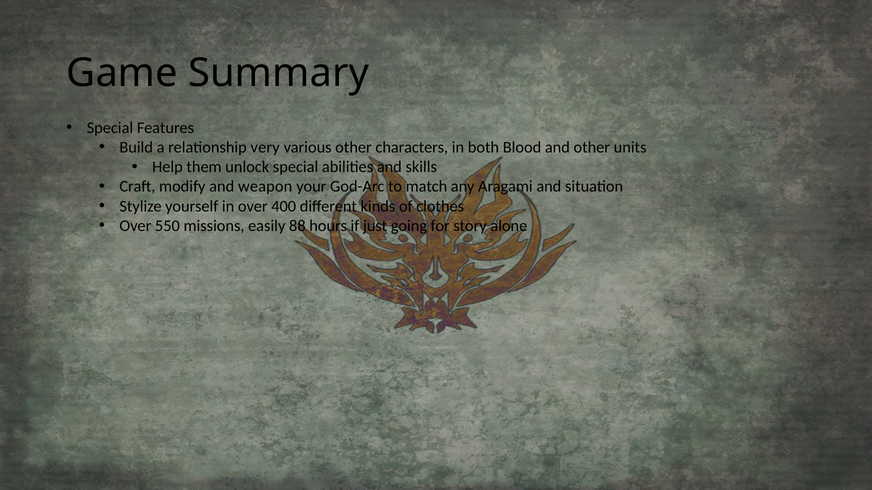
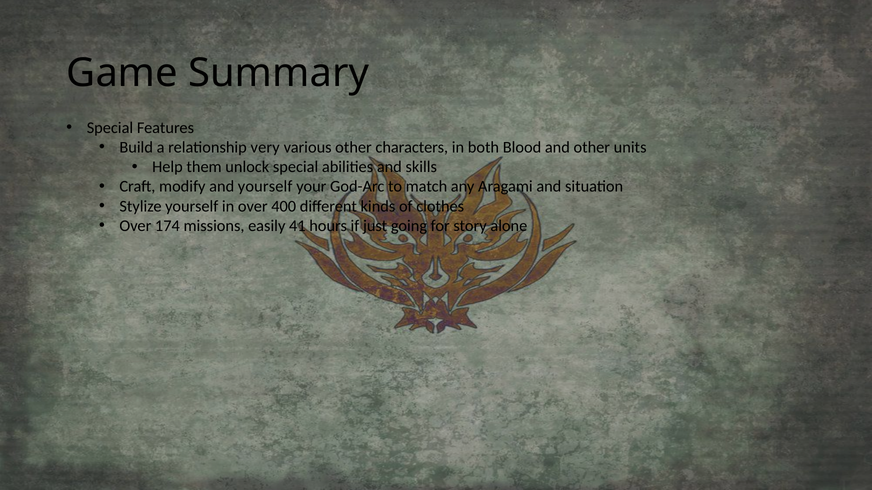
and weapon: weapon -> yourself (265, 187)
550: 550 -> 174 (167, 226)
88: 88 -> 41 (297, 226)
